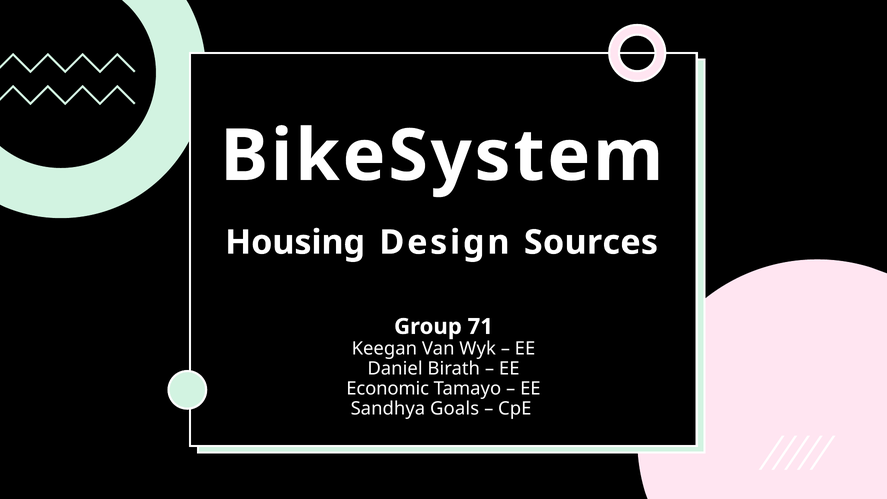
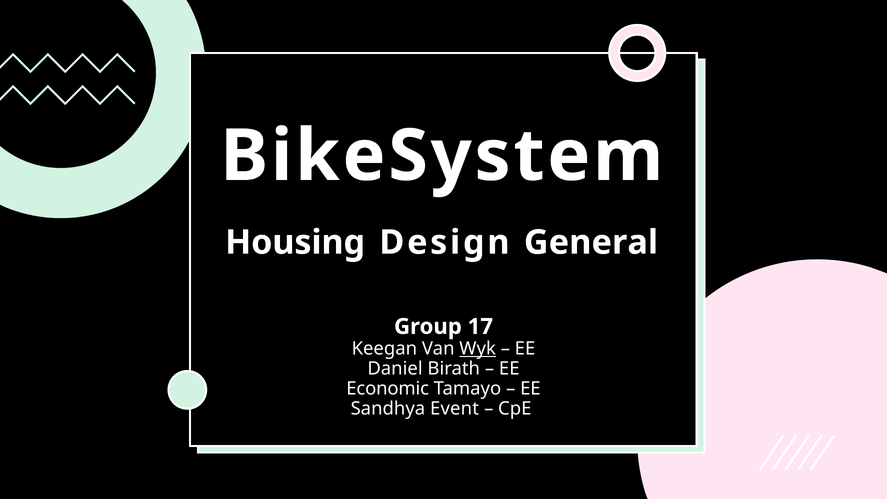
Sources: Sources -> General (591, 242)
71: 71 -> 17 (480, 327)
Wyk underline: none -> present (478, 349)
Goals: Goals -> Event (455, 408)
